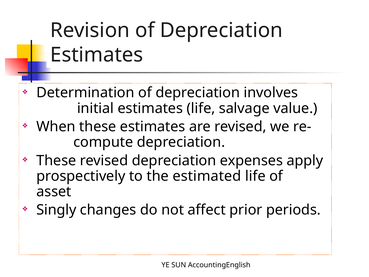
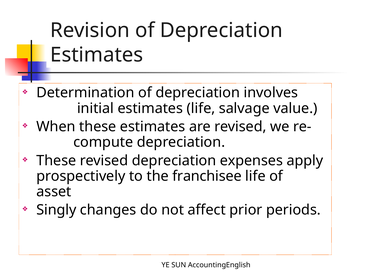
estimated: estimated -> franchisee (207, 176)
